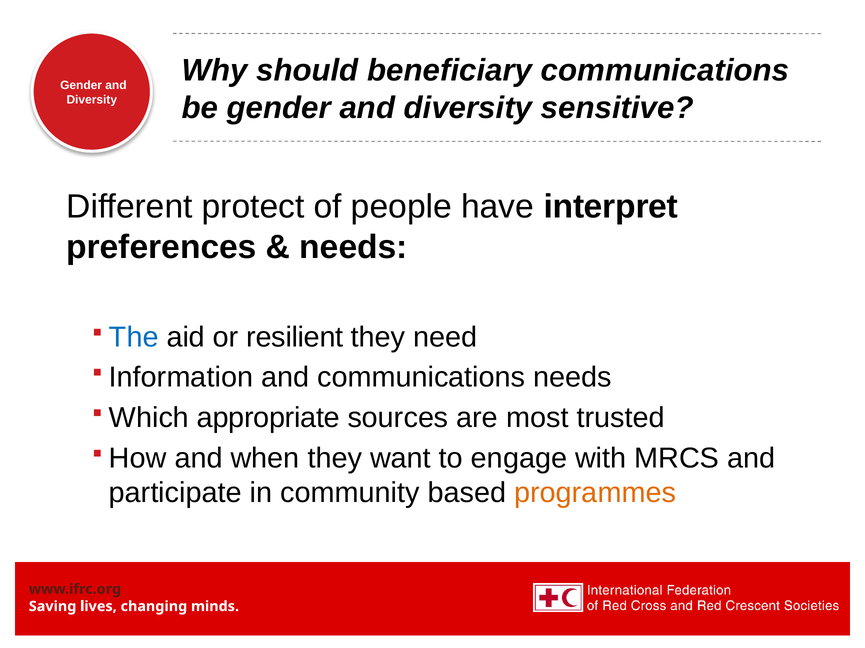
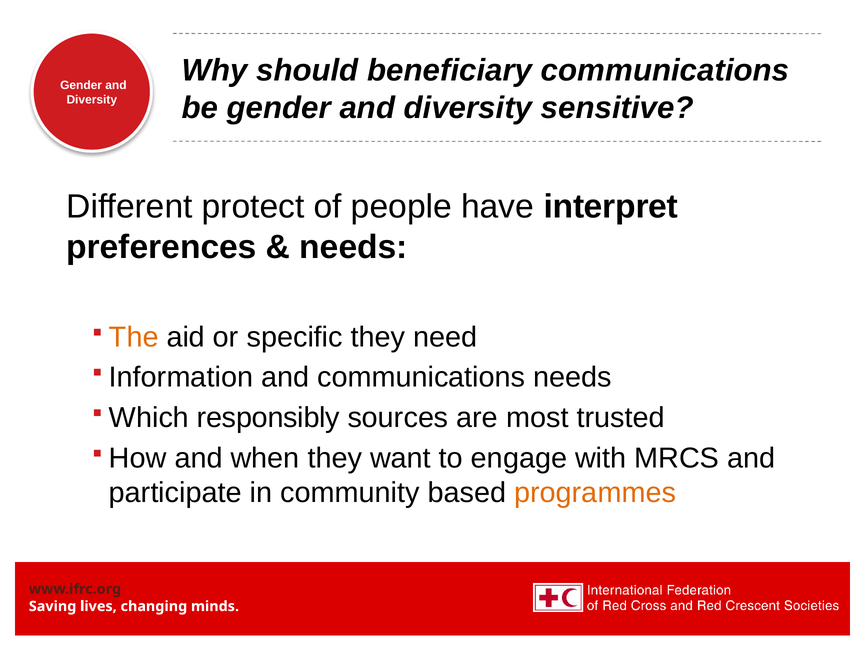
The colour: blue -> orange (134, 338)
resilient: resilient -> specific (295, 338)
appropriate: appropriate -> responsibly (268, 418)
